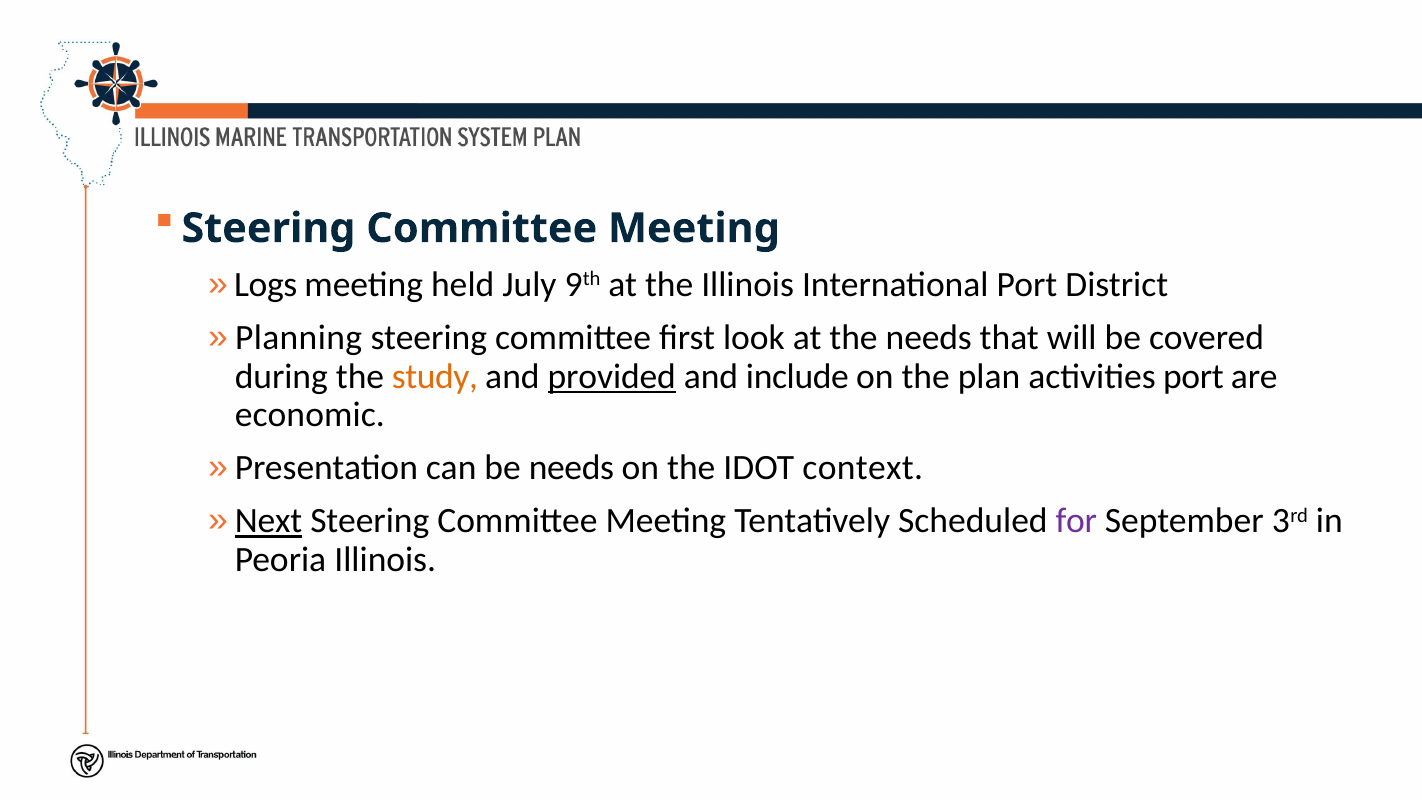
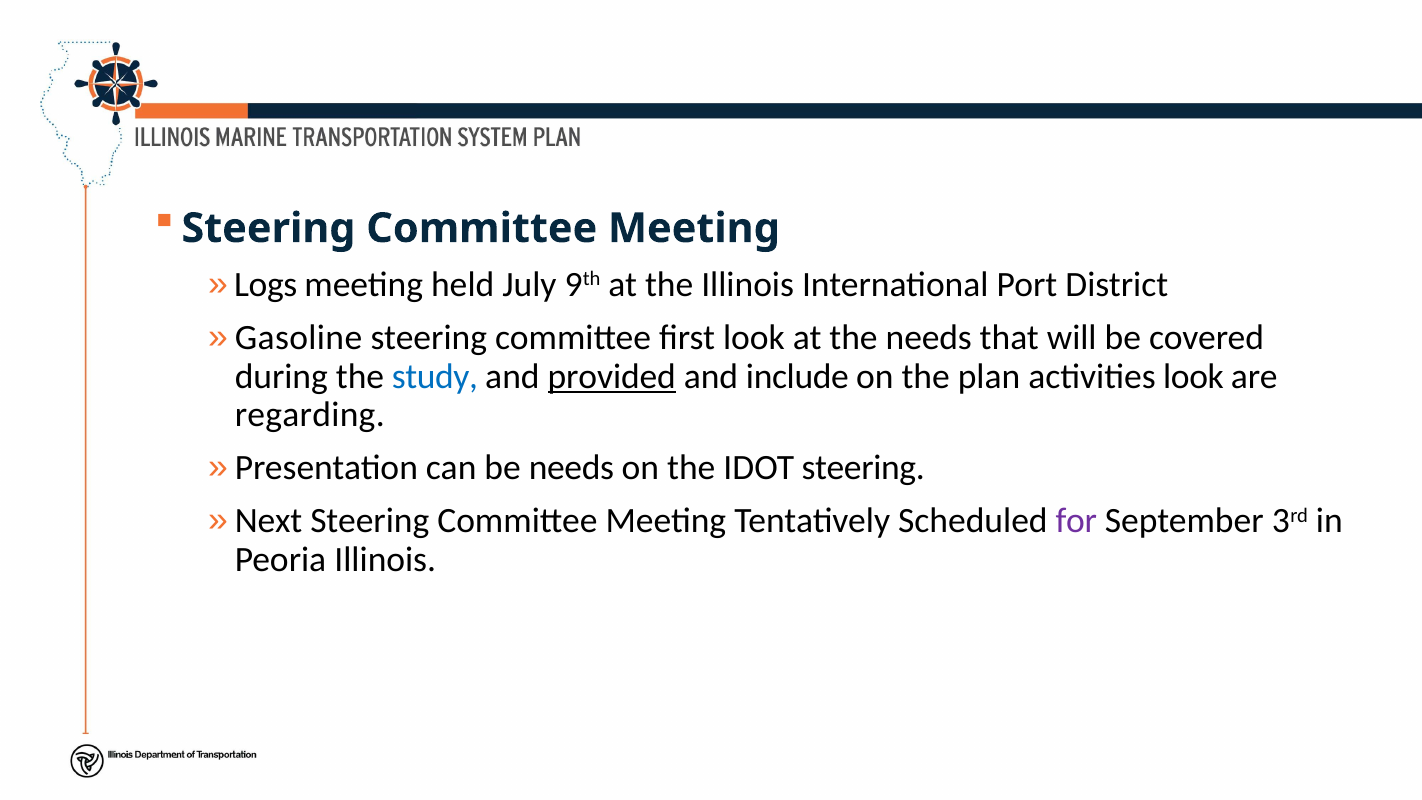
Planning: Planning -> Gasoline (299, 338)
study colour: orange -> blue (435, 376)
activities port: port -> look (1193, 376)
economic: economic -> regarding (310, 415)
IDOT context: context -> steering (863, 468)
Next underline: present -> none (268, 521)
